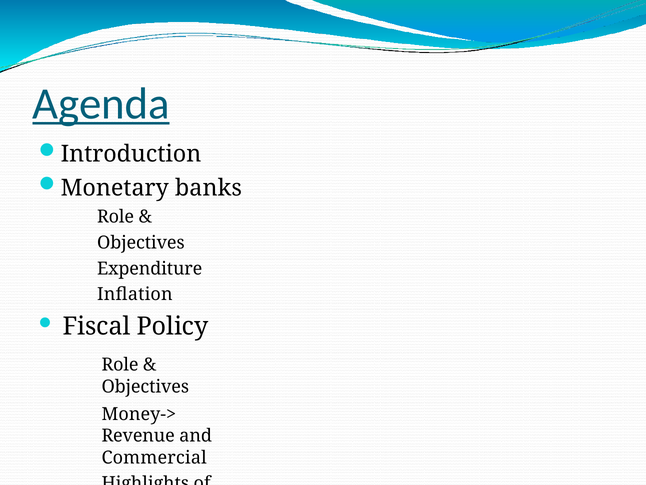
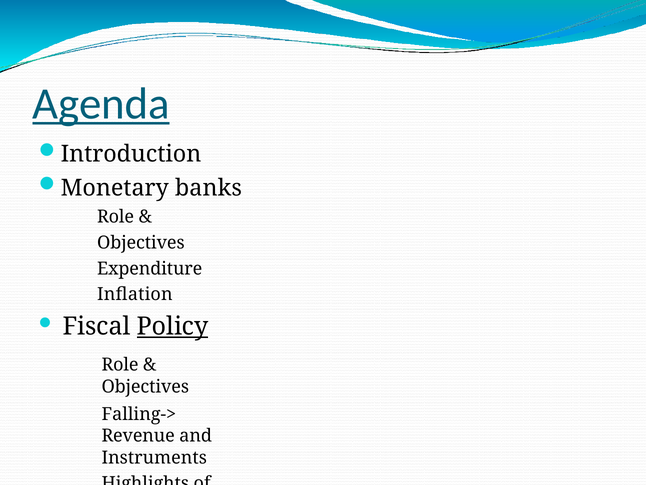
Policy underline: none -> present (173, 326)
Money->: Money-> -> Falling-> (139, 414)
Commercial: Commercial -> Instruments (154, 457)
